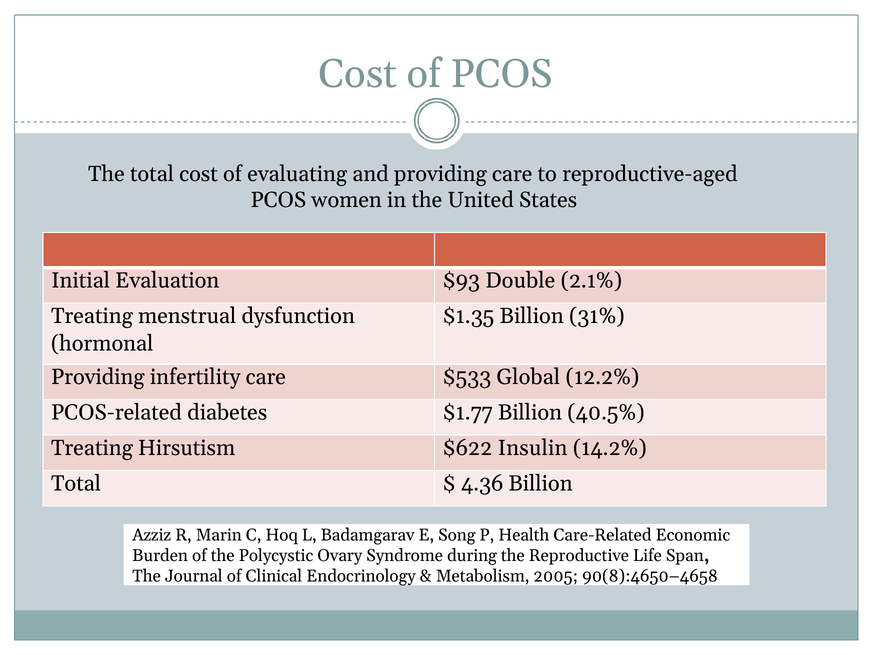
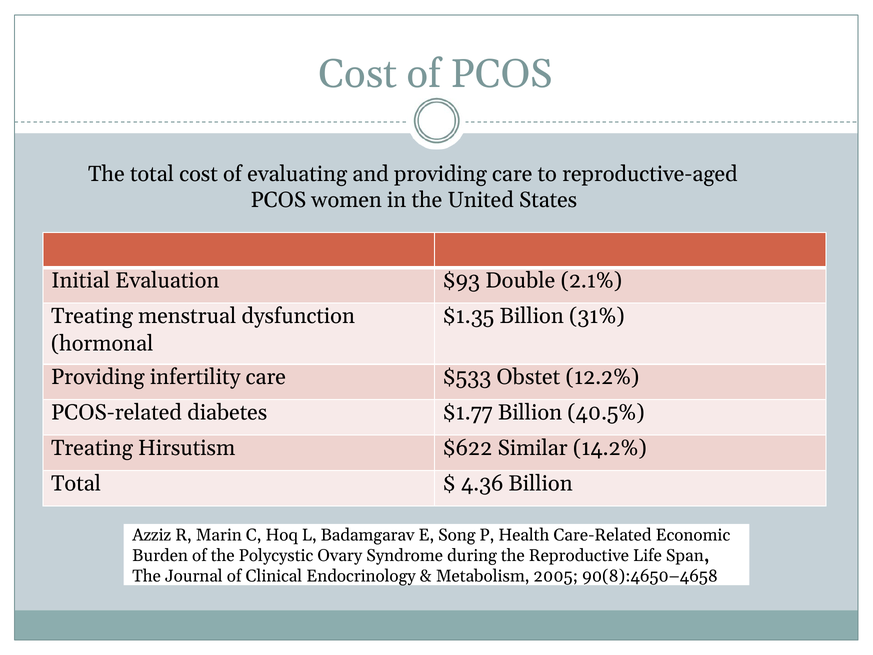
Global: Global -> Obstet (528, 377)
Insulin: Insulin -> Similar (533, 448)
